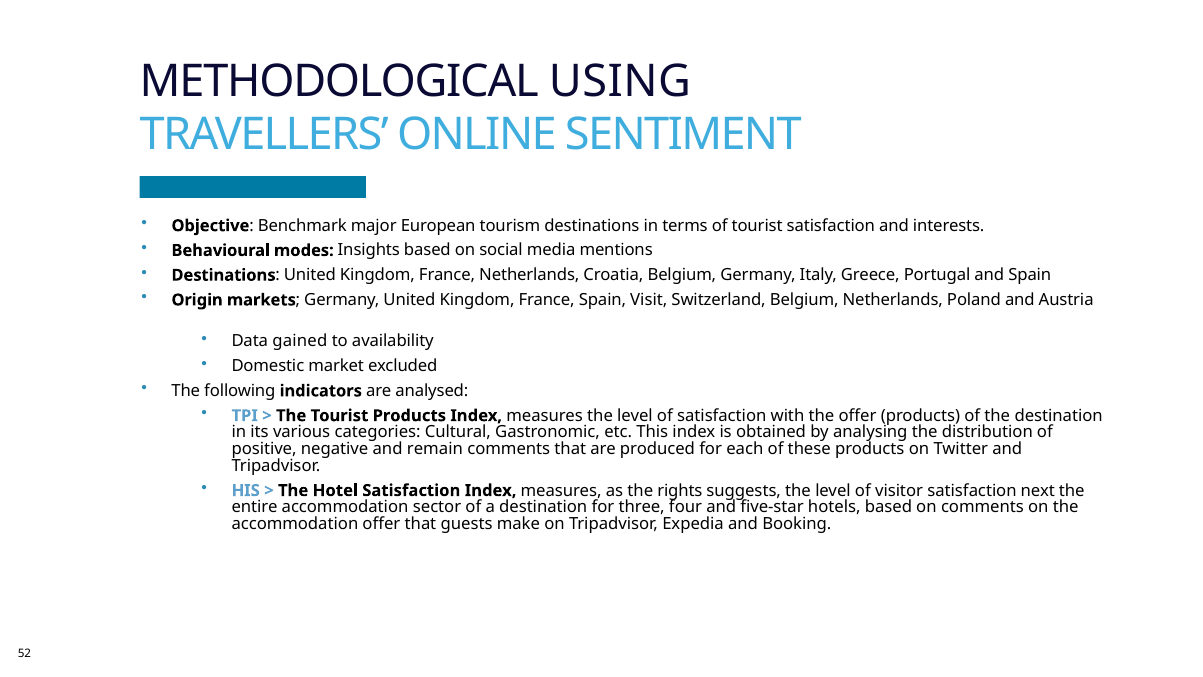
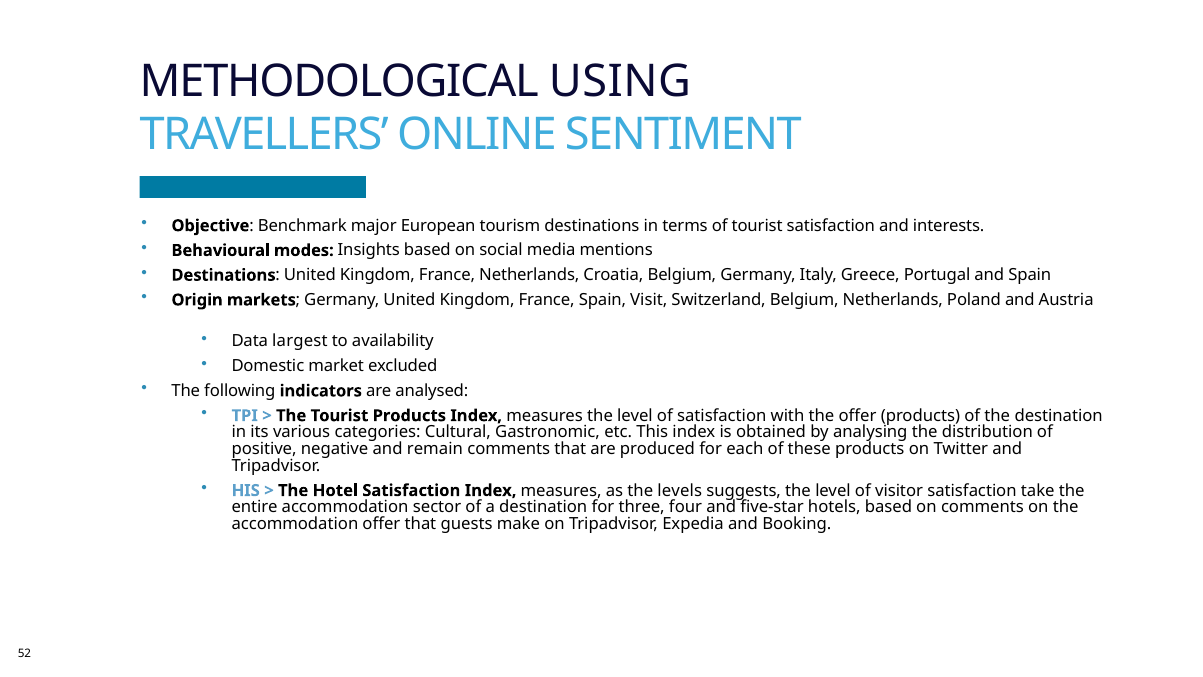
gained: gained -> largest (300, 342)
rights: rights -> levels (680, 491)
next: next -> take (1038, 491)
